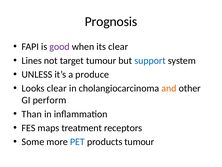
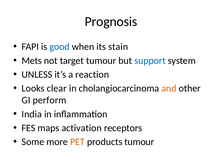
good colour: purple -> blue (60, 47)
its clear: clear -> stain (118, 47)
Lines: Lines -> Mets (32, 60)
produce: produce -> reaction (92, 74)
Than: Than -> India (32, 114)
treatment: treatment -> activation (82, 128)
PET colour: blue -> orange (77, 141)
